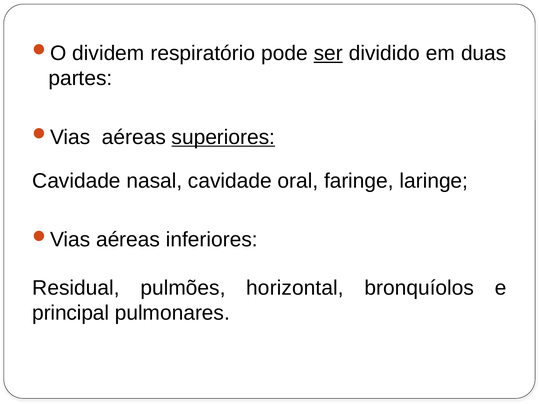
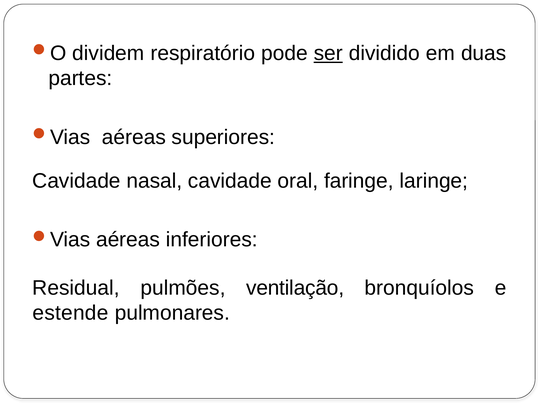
superiores underline: present -> none (223, 137)
horizontal: horizontal -> ventilação (295, 288)
principal: principal -> estende (71, 313)
